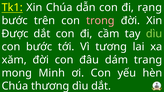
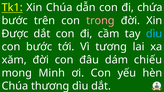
rạng: rạng -> chứa (150, 8)
dìu colour: light green -> light blue (154, 34)
trang: trang -> chiếu (148, 60)
